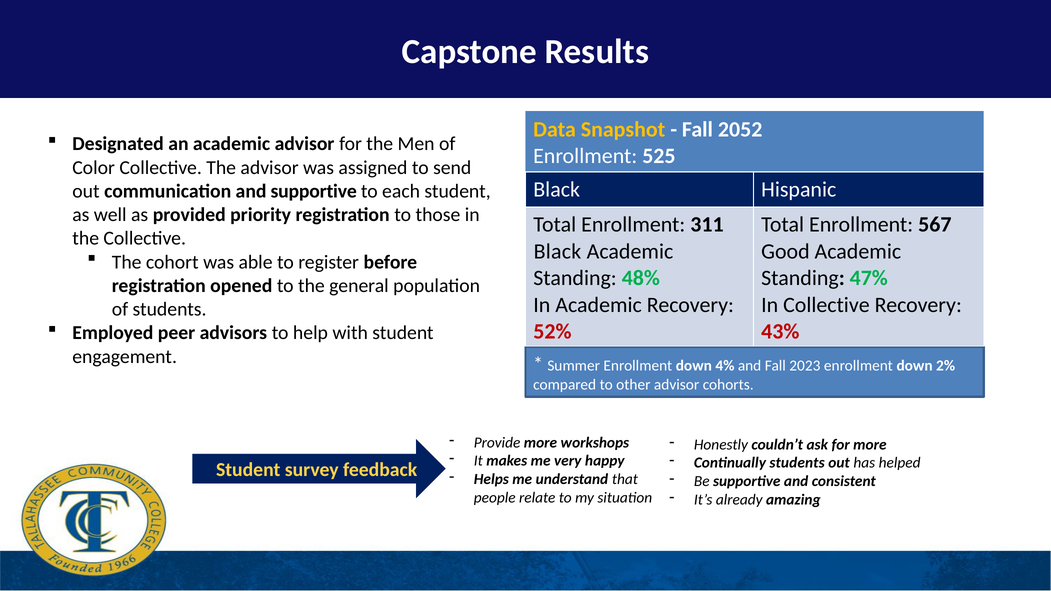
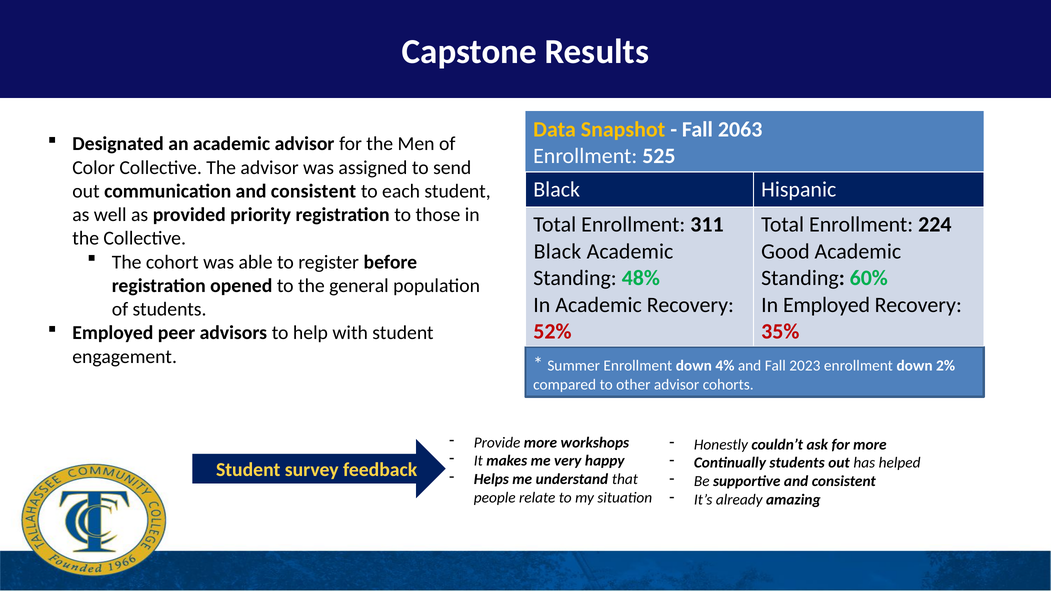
2052: 2052 -> 2063 (740, 130)
communication and supportive: supportive -> consistent (314, 191)
567: 567 -> 224 (935, 225)
47%: 47% -> 60% (869, 278)
In Collective: Collective -> Employed (827, 305)
43%: 43% -> 35% (780, 332)
